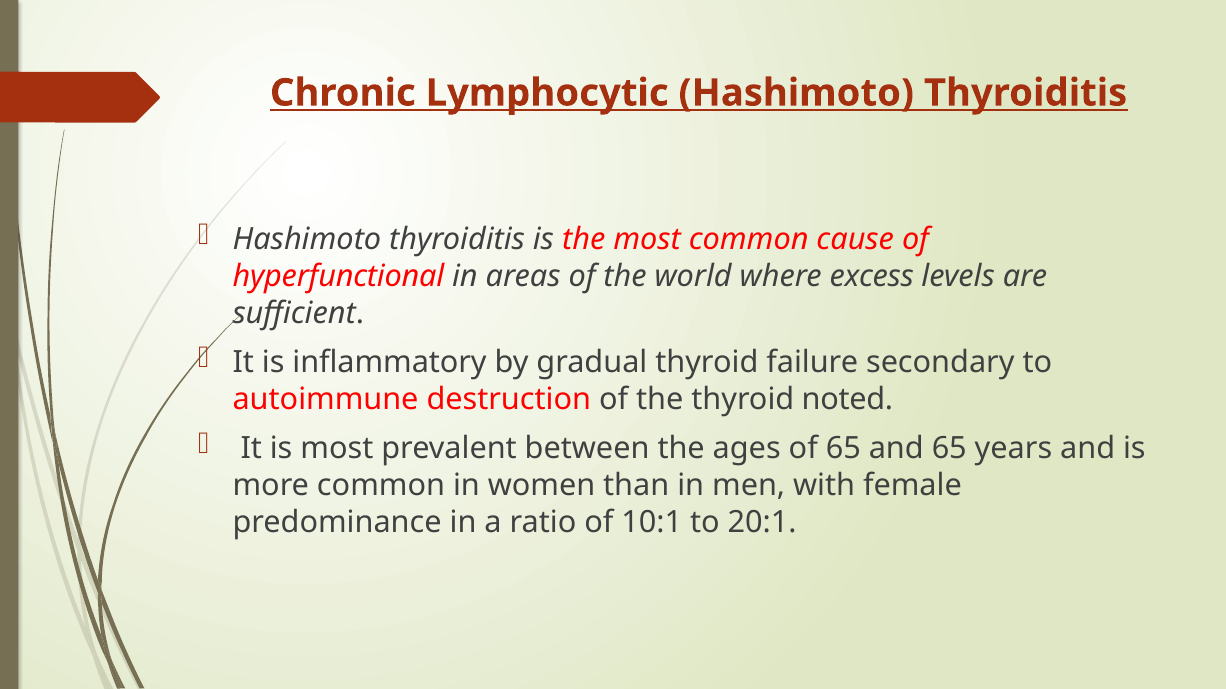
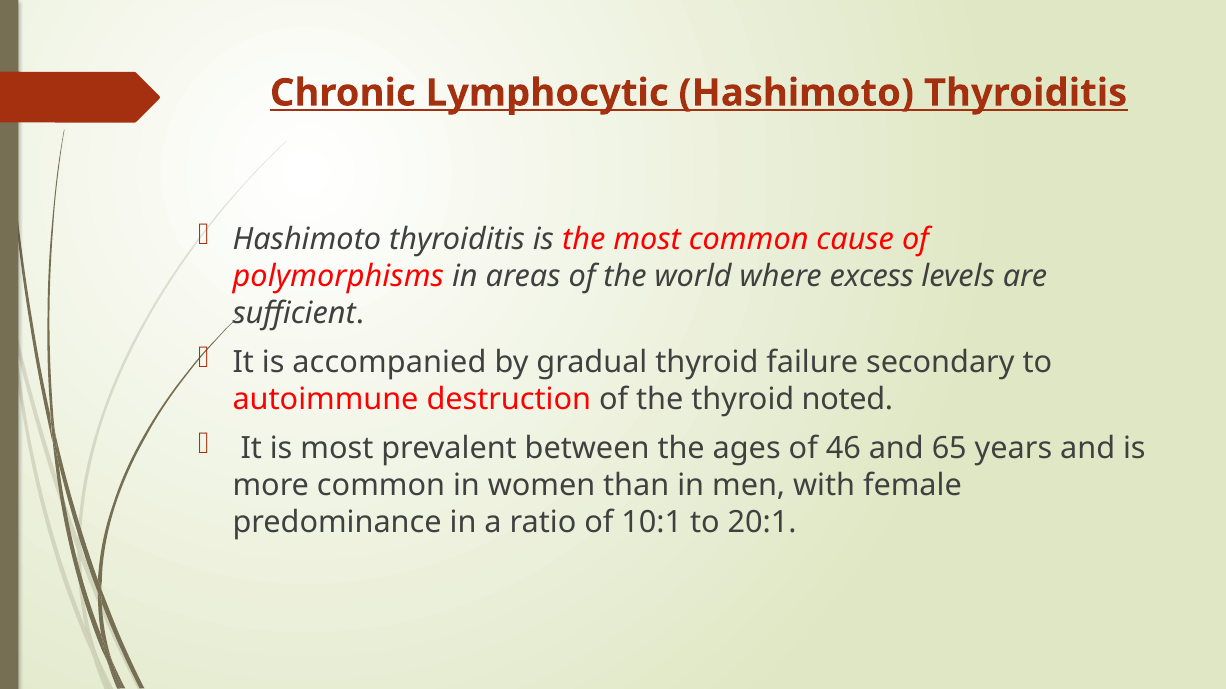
hyperfunctional: hyperfunctional -> polymorphisms (338, 276)
inflammatory: inflammatory -> accompanied (389, 363)
of 65: 65 -> 46 (843, 449)
